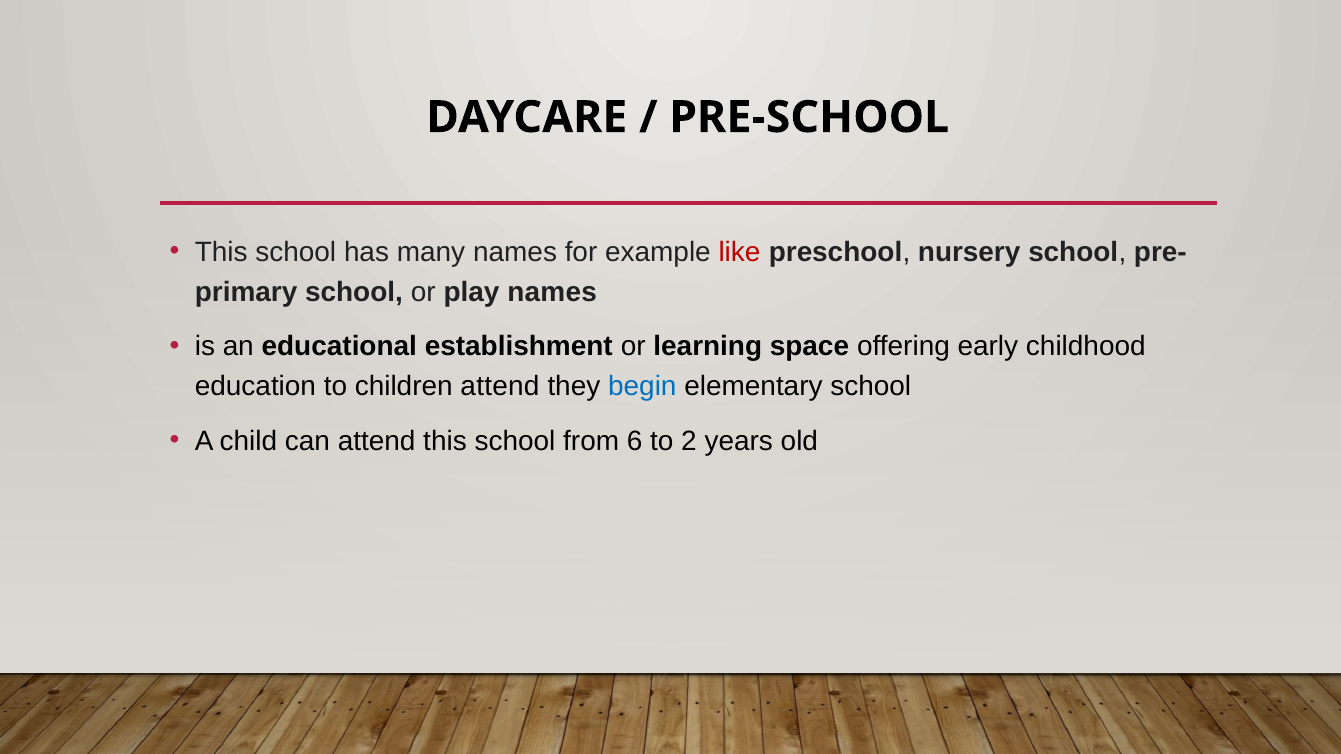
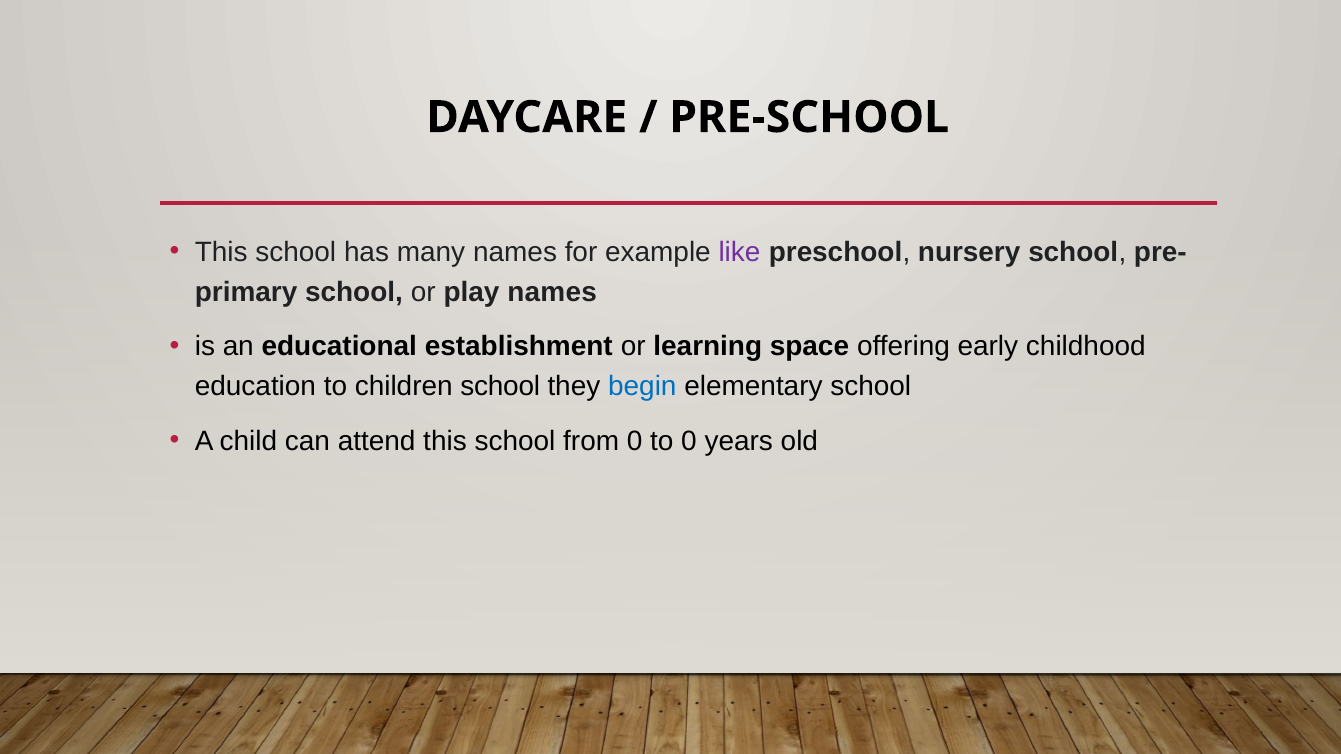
like colour: red -> purple (740, 252)
children attend: attend -> school (500, 387)
from 6: 6 -> 0 (635, 441)
to 2: 2 -> 0 (689, 441)
